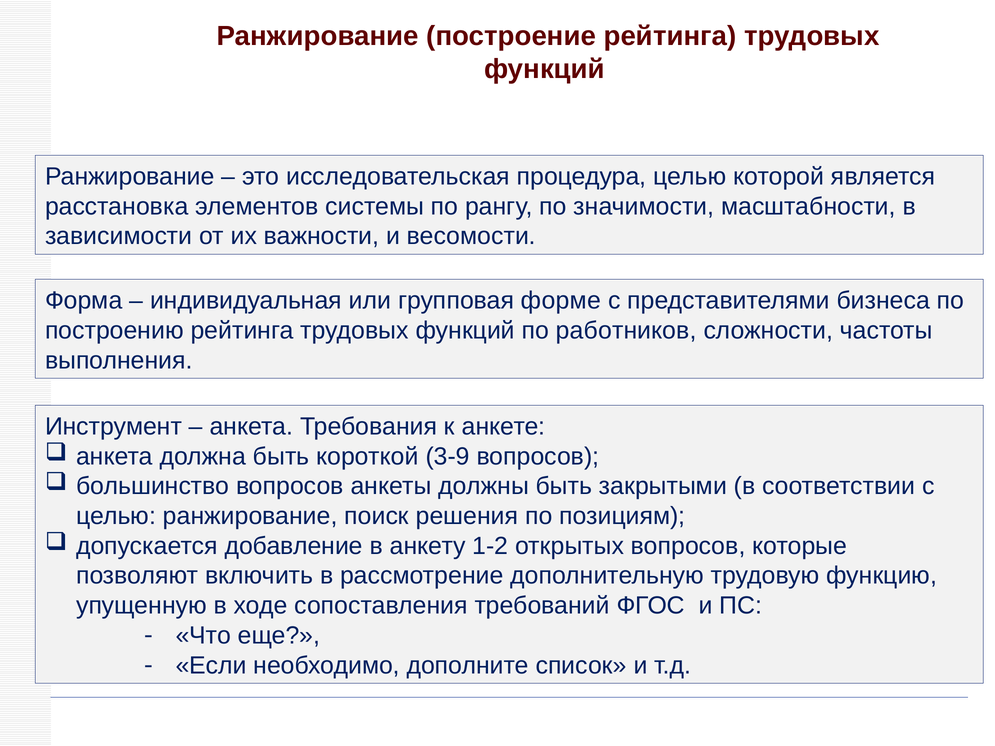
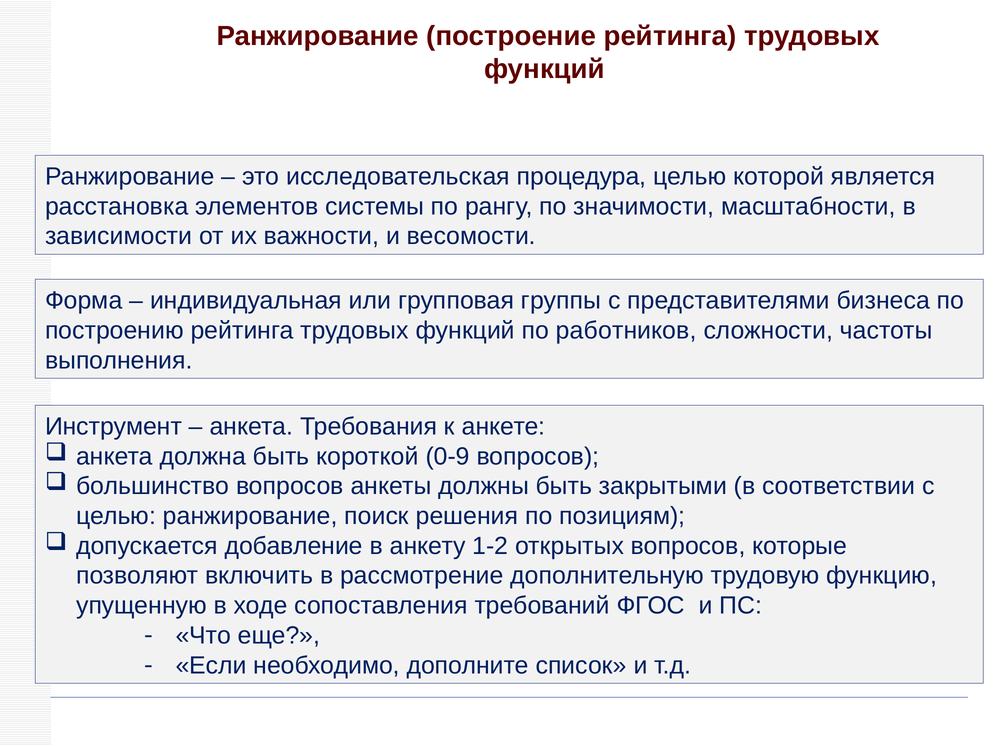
форме: форме -> группы (561, 301)
3-9: 3-9 -> 0-9 (448, 457)
